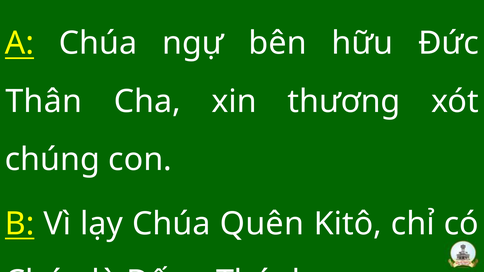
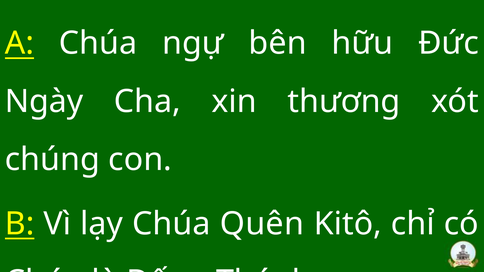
Thân: Thân -> Ngày (44, 101)
